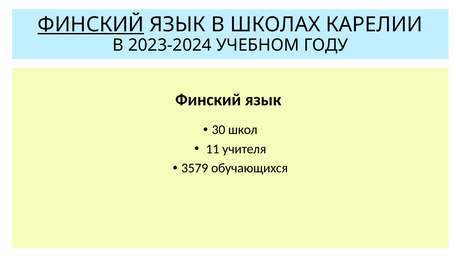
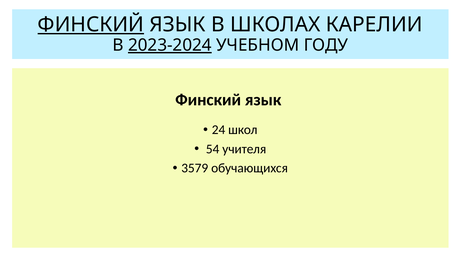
2023-2024 underline: none -> present (170, 45)
30: 30 -> 24 (219, 130)
11: 11 -> 54 (213, 149)
